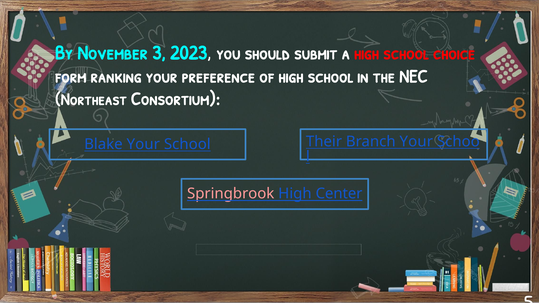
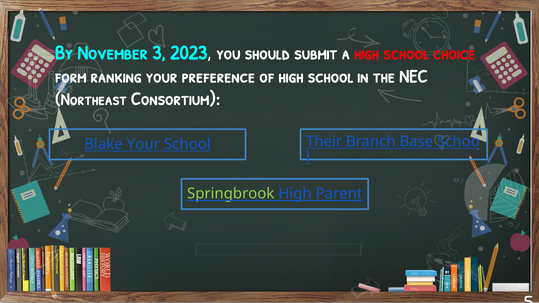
Branch Your: Your -> Base (416, 142)
Springbrook colour: pink -> light green (231, 194)
Center: Center -> Parent (339, 194)
